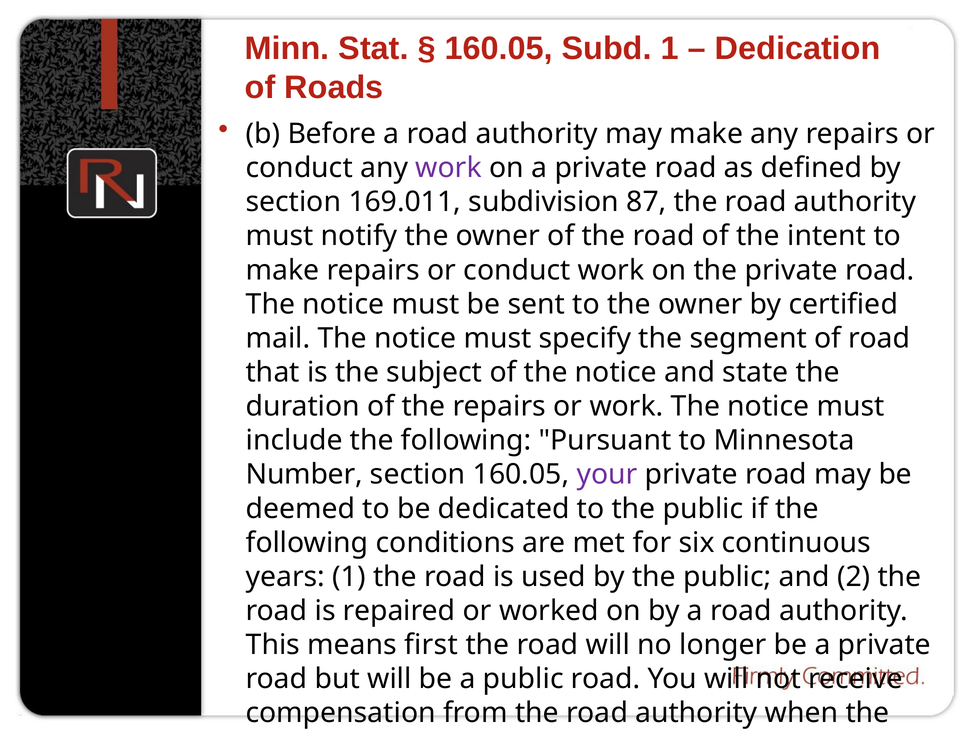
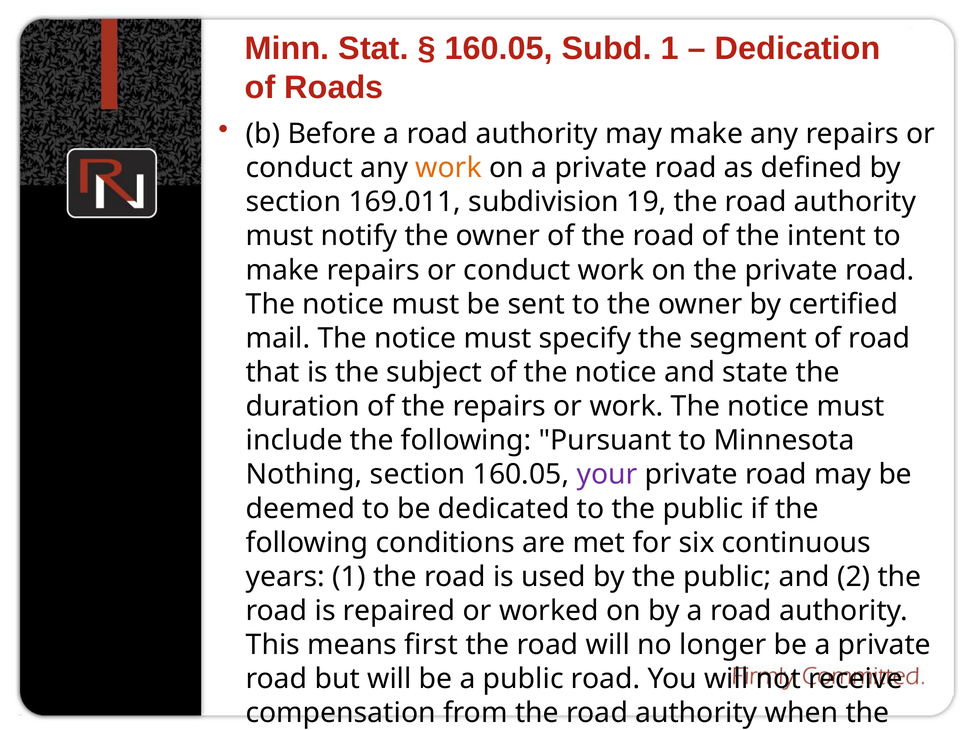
work colour: purple -> orange (449, 168)
87: 87 -> 19 (646, 202)
Number: Number -> Nothing (304, 474)
